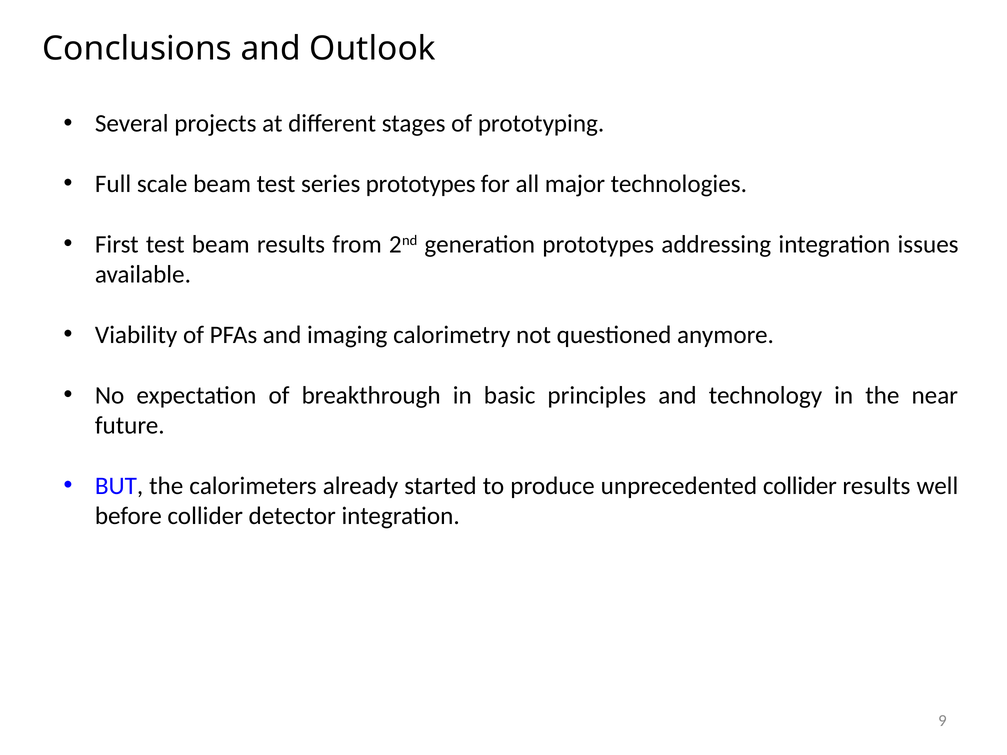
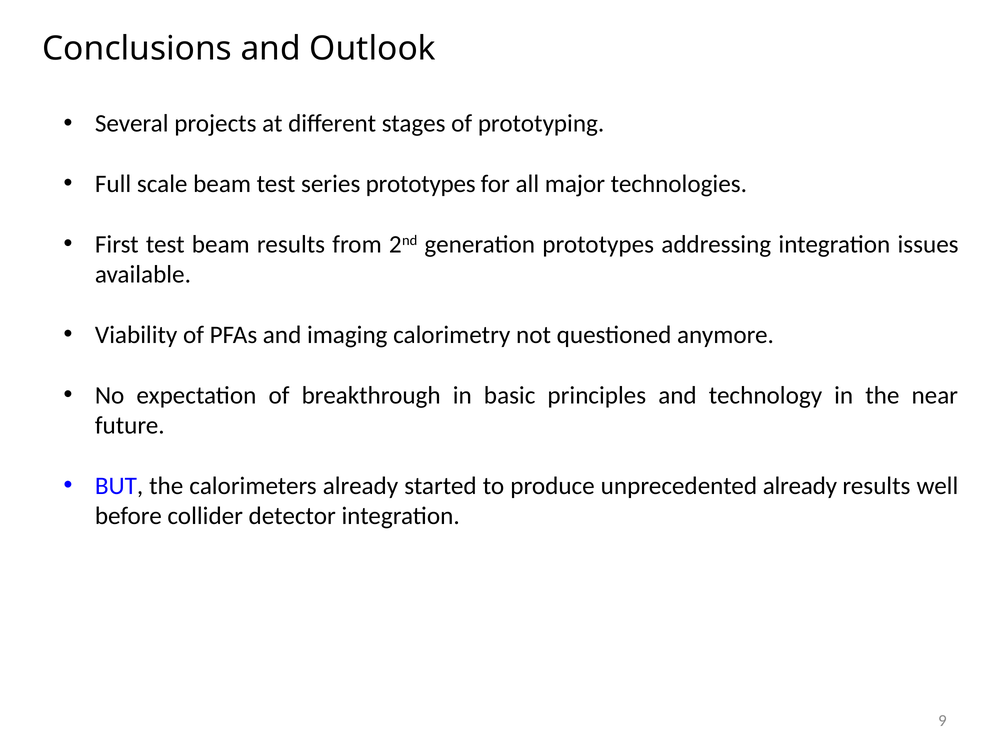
unprecedented collider: collider -> already (800, 486)
